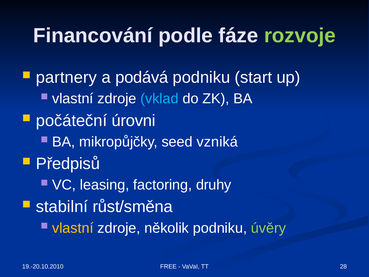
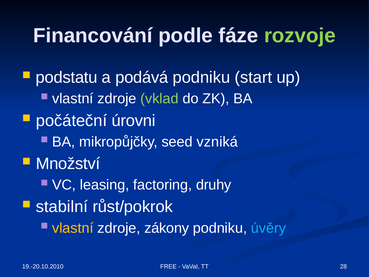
partnery: partnery -> podstatu (67, 77)
vklad colour: light blue -> light green (159, 99)
Předpisů: Předpisů -> Množství (68, 164)
růst/směna: růst/směna -> růst/pokrok (133, 207)
několik: několik -> zákony (167, 228)
úvěry colour: light green -> light blue (268, 228)
